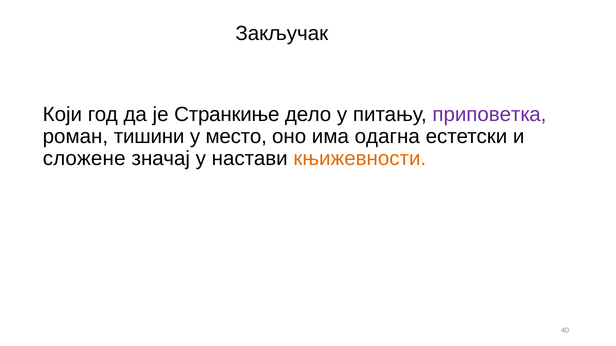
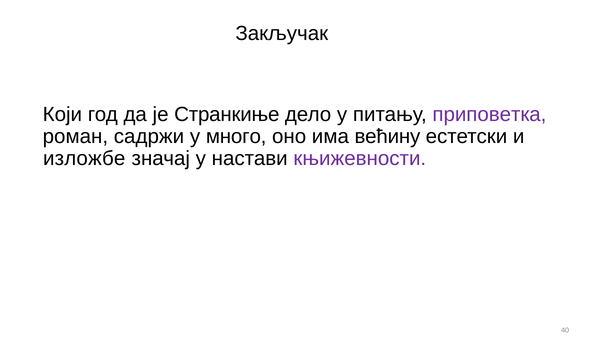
тишини: тишини -> садржи (149, 137)
место: место -> много (236, 137)
одагна: одагна -> већину (387, 137)
сложене: сложене -> изложбе (84, 159)
књижевности colour: orange -> purple (360, 159)
